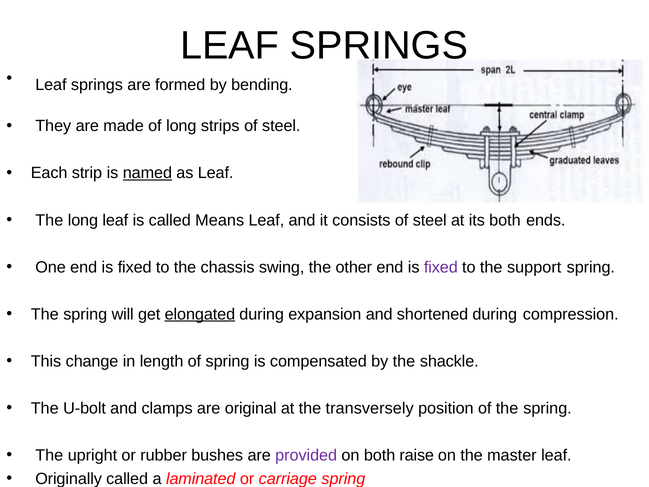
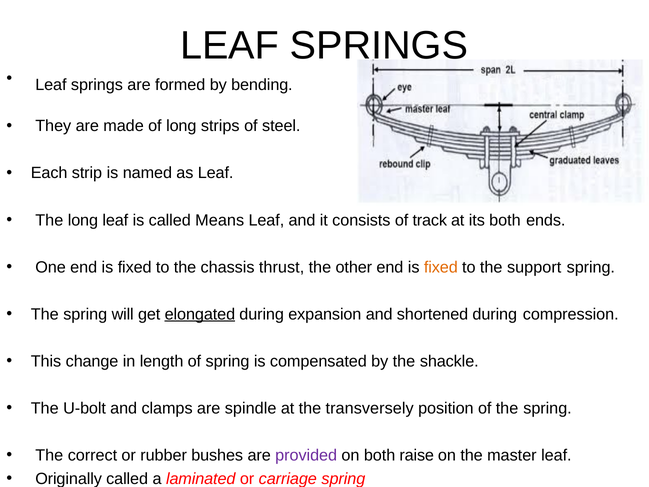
named underline: present -> none (147, 173)
consists of steel: steel -> track (430, 220)
swing: swing -> thrust (282, 267)
fixed colour: purple -> orange (441, 267)
original: original -> spindle (251, 408)
upright: upright -> correct (92, 455)
